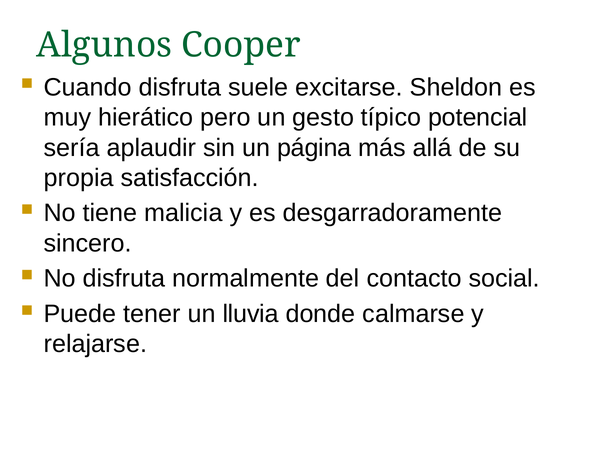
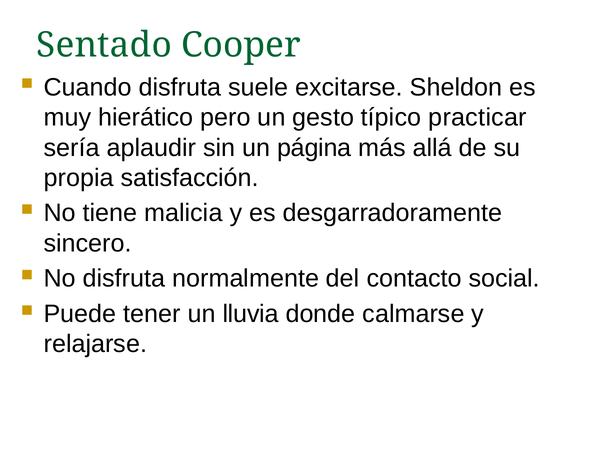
Algunos: Algunos -> Sentado (104, 45)
potencial: potencial -> practicar (478, 118)
